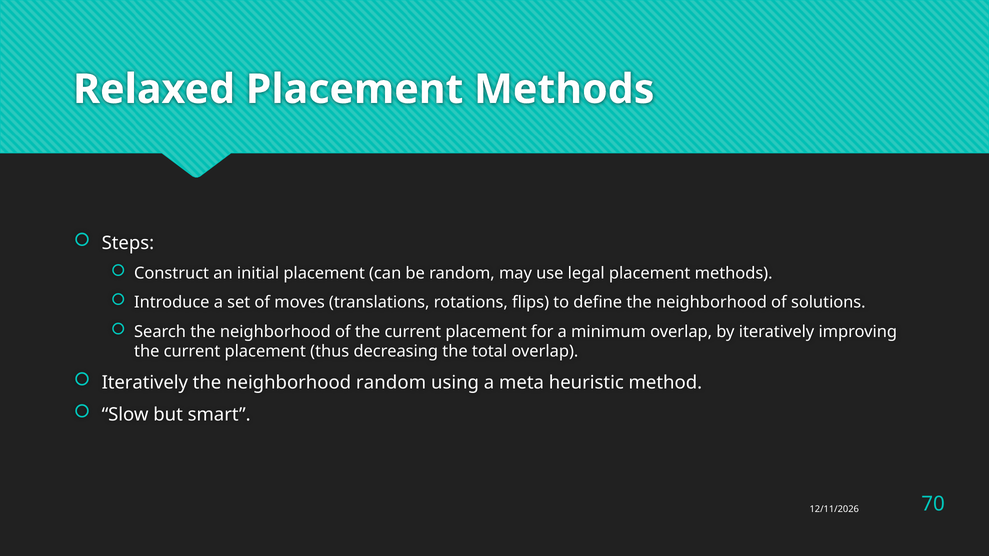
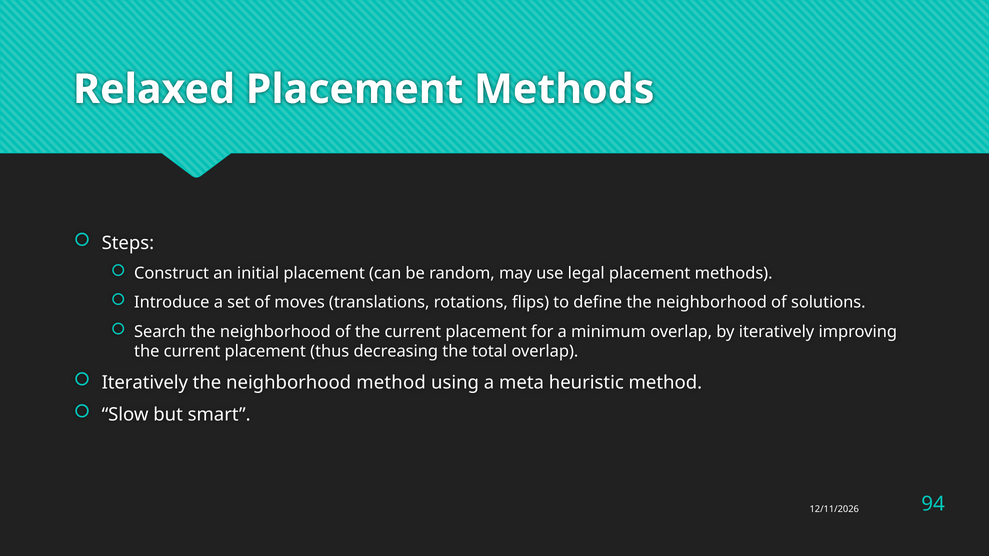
neighborhood random: random -> method (391, 383)
70: 70 -> 94 (933, 504)
